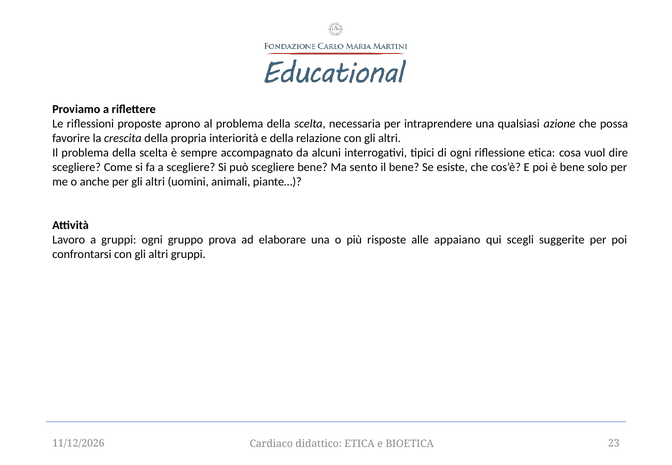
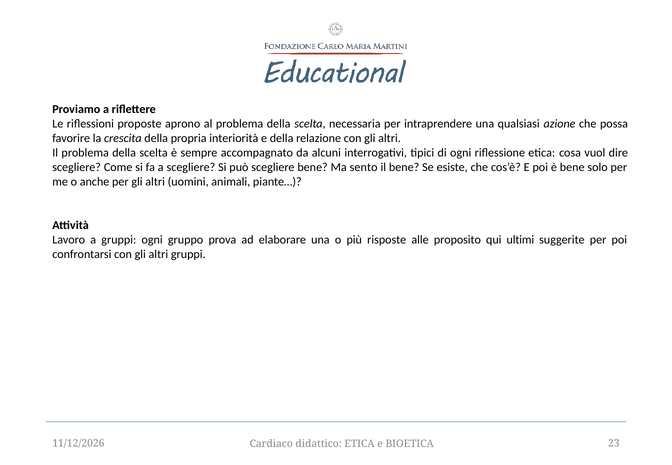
appaiano: appaiano -> proposito (457, 240)
scegli: scegli -> ultimi (520, 240)
